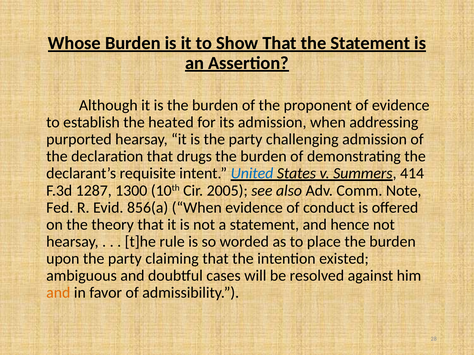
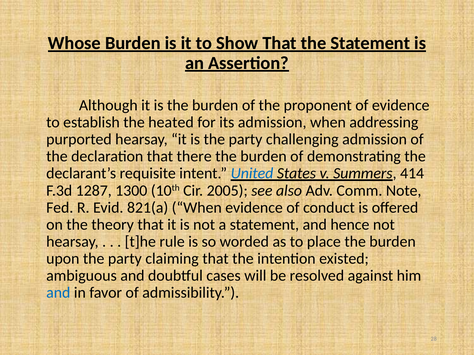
drugs: drugs -> there (194, 157)
856(a: 856(a -> 821(a (148, 208)
and colour: orange -> blue (58, 293)
